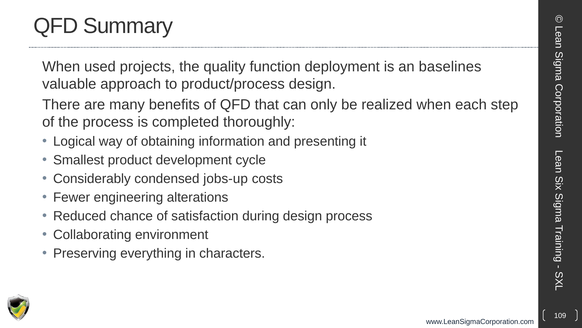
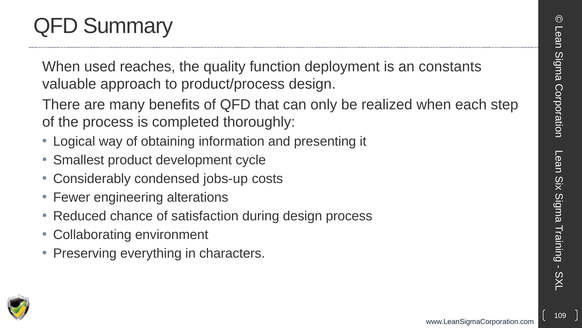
projects: projects -> reaches (148, 66)
baselines: baselines -> constants (450, 66)
